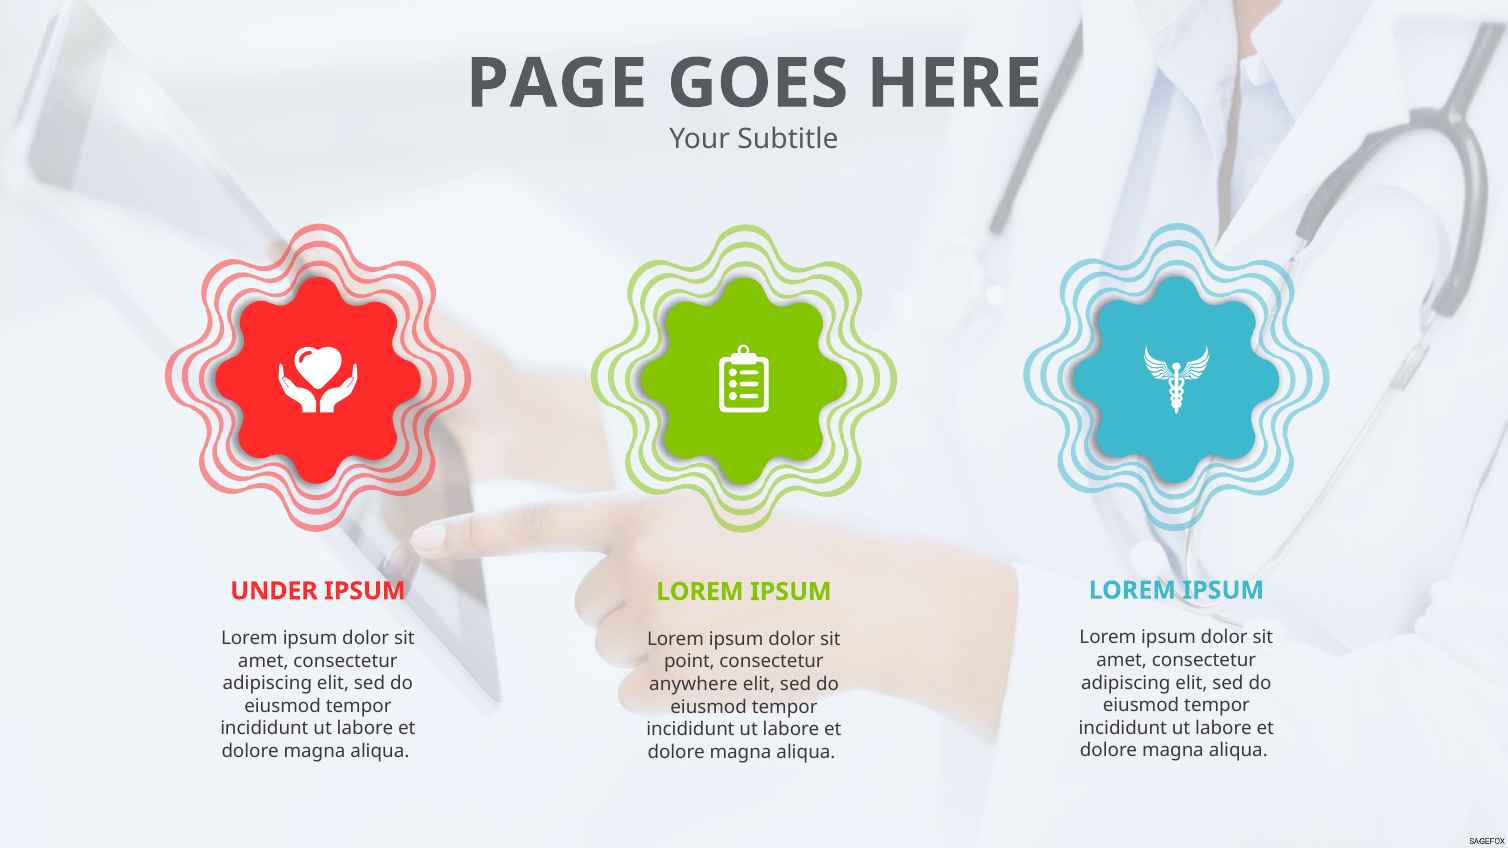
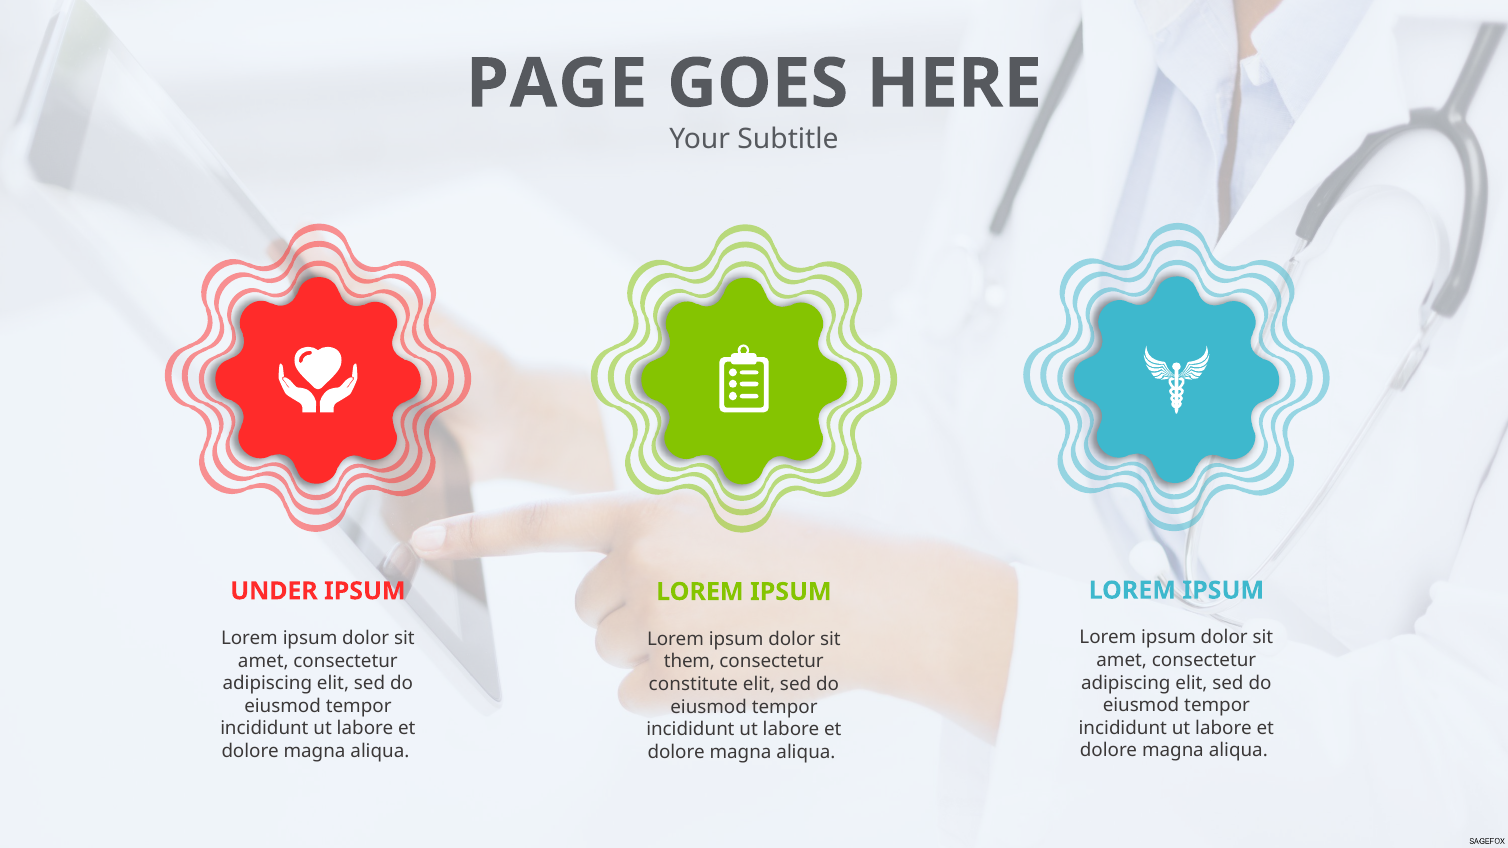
point: point -> them (689, 662)
anywhere: anywhere -> constitute (693, 684)
